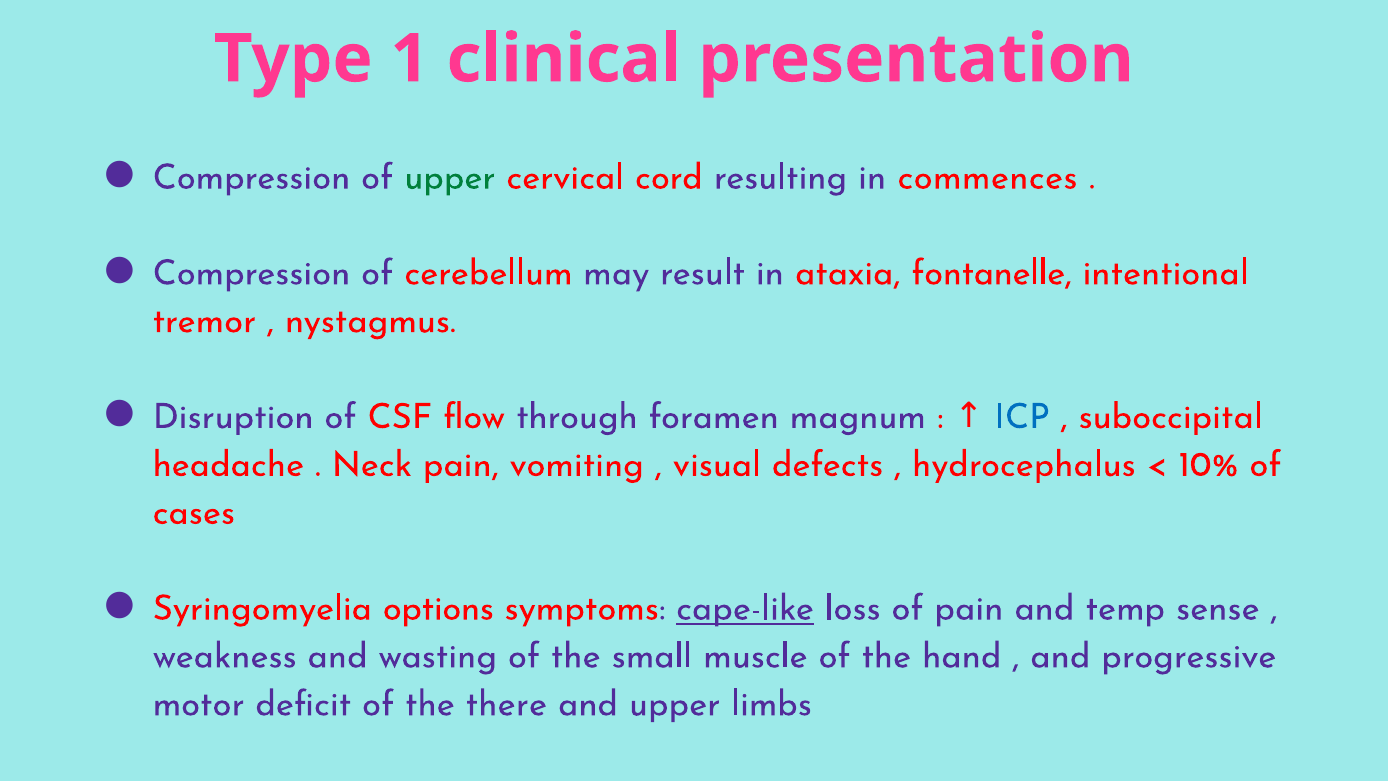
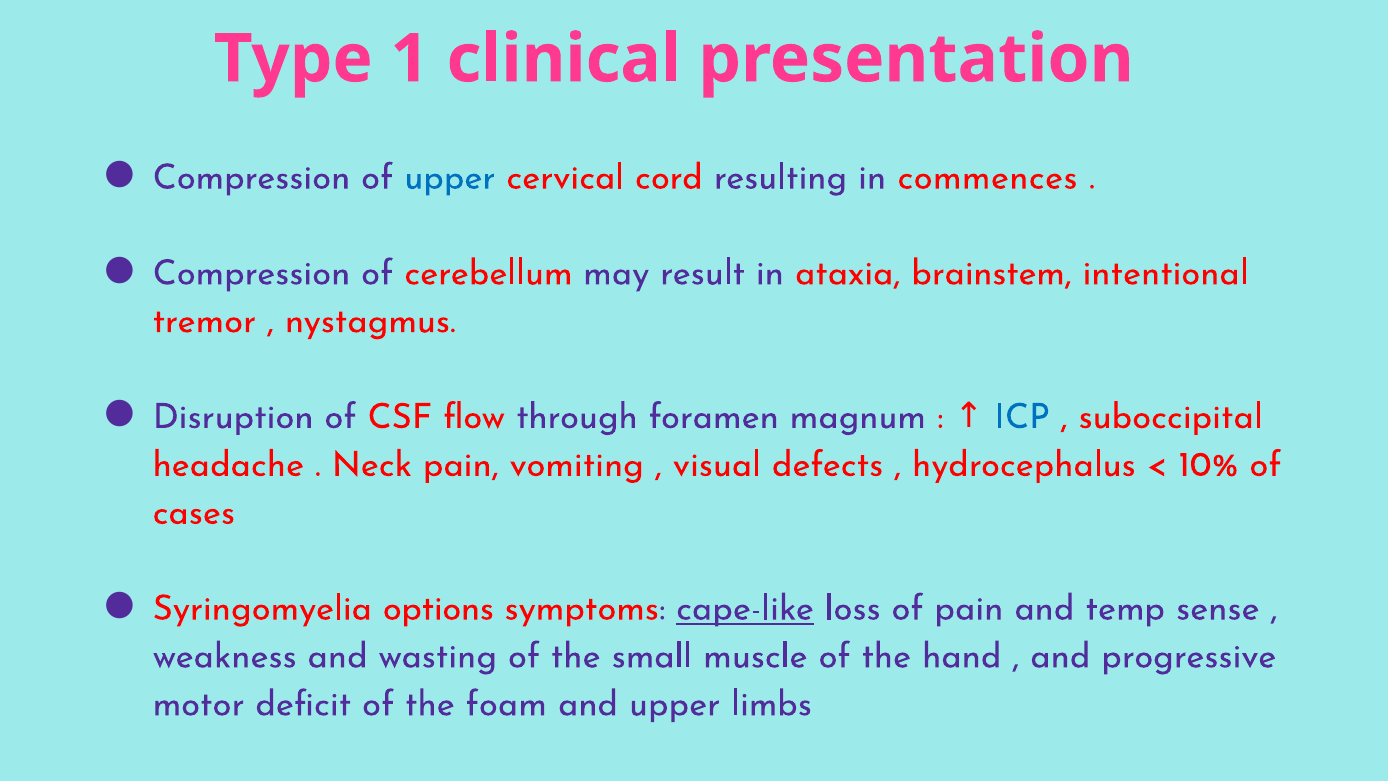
upper colour: green -> blue (450, 177)
fontanelle: fontanelle -> brainstem (992, 273)
there: there -> foam (506, 704)
